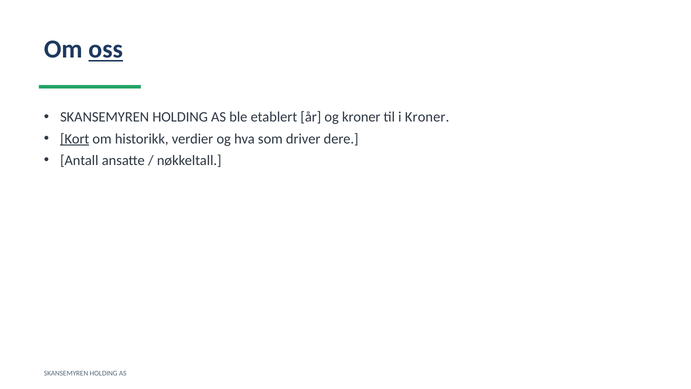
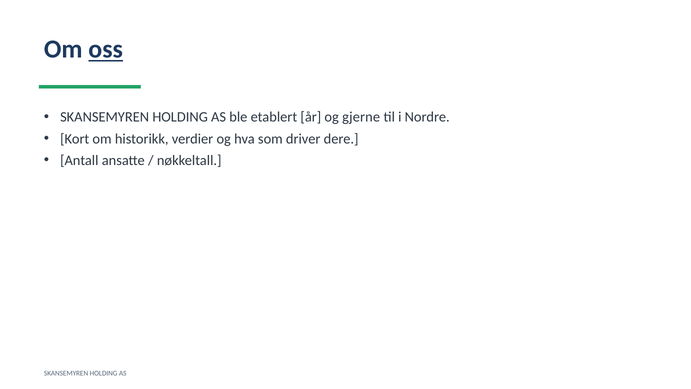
og kroner: kroner -> gjerne (361, 117)
i Kroner: Kroner -> Nordre (427, 117)
Kort underline: present -> none (75, 139)
